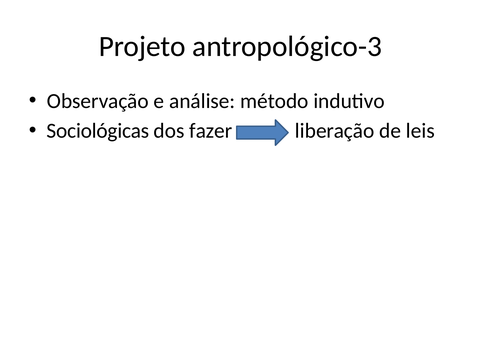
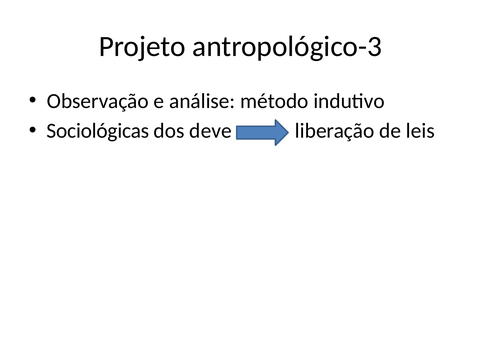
fazer: fazer -> deve (211, 131)
